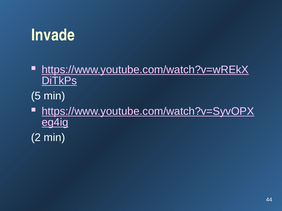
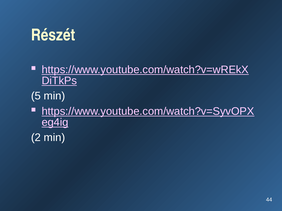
Invade: Invade -> Részét (53, 35)
